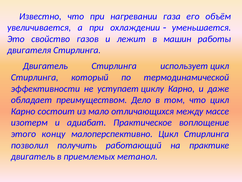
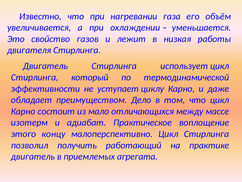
машин: машин -> низкая (177, 39)
метанол: метанол -> агрегата (137, 156)
